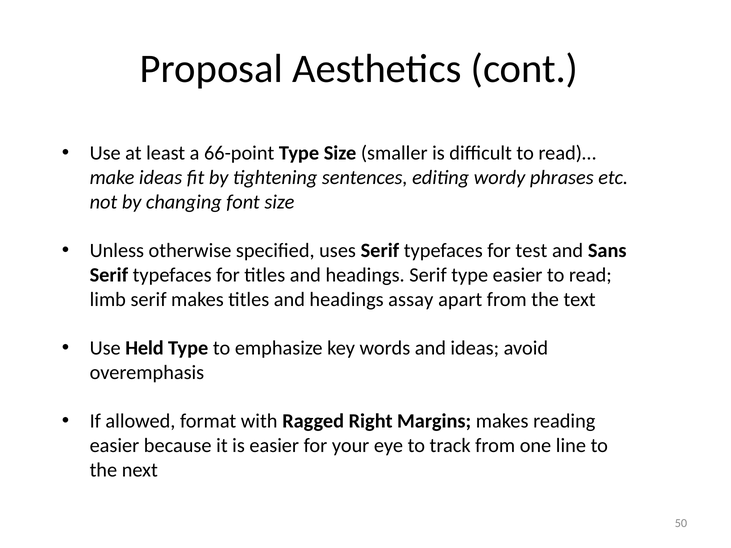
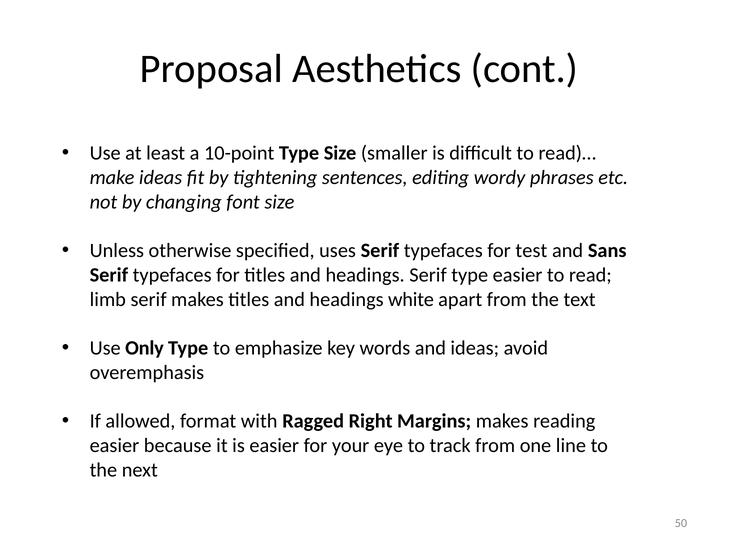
66-point: 66-point -> 10-point (239, 153)
assay: assay -> white (411, 300)
Held: Held -> Only (144, 348)
